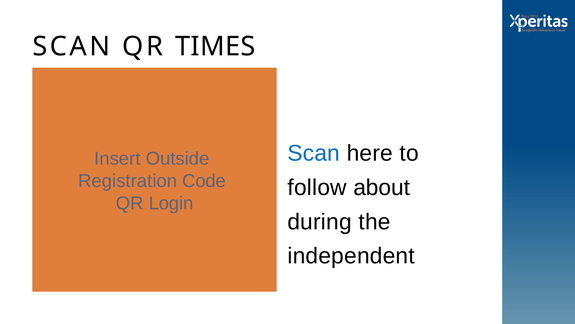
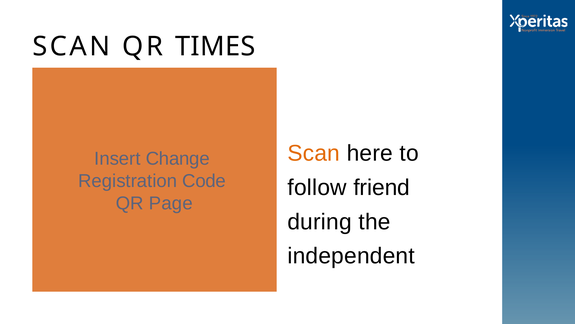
Scan colour: blue -> orange (314, 153)
Outside: Outside -> Change (178, 158)
about: about -> friend (382, 187)
Login: Login -> Page (171, 203)
